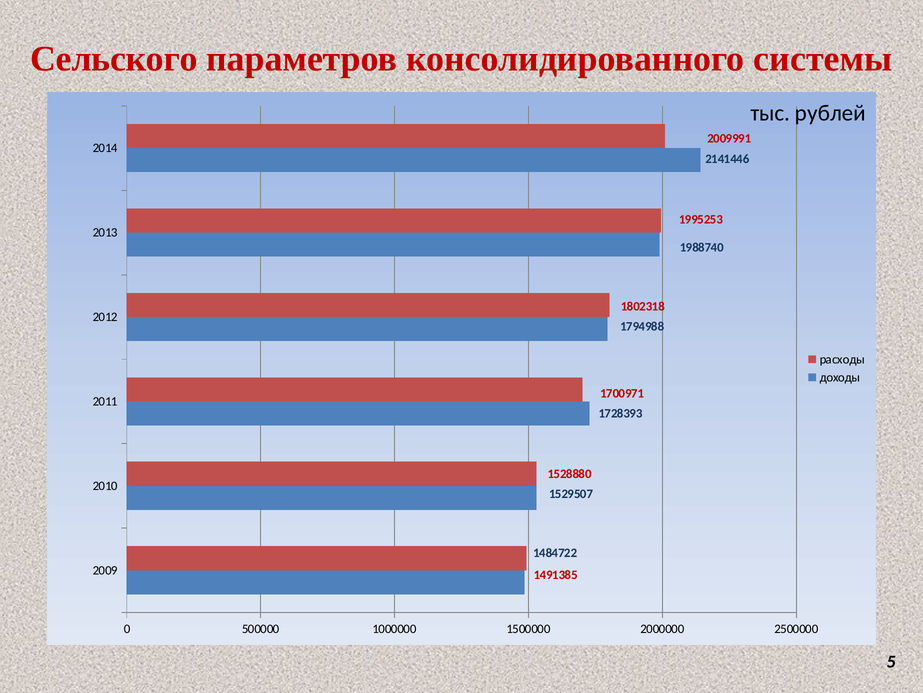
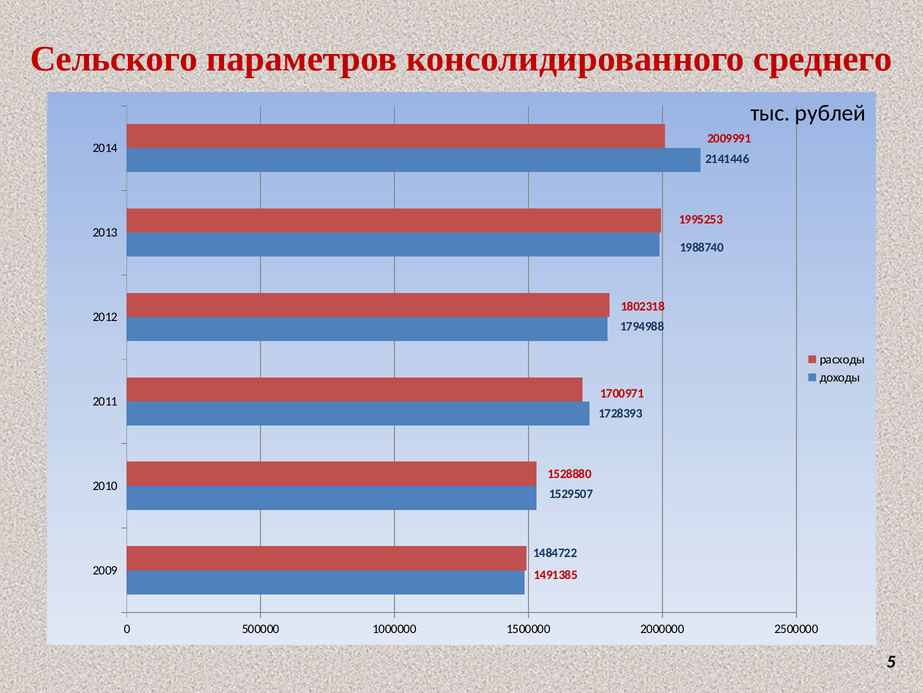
системы: системы -> среднего (823, 59)
